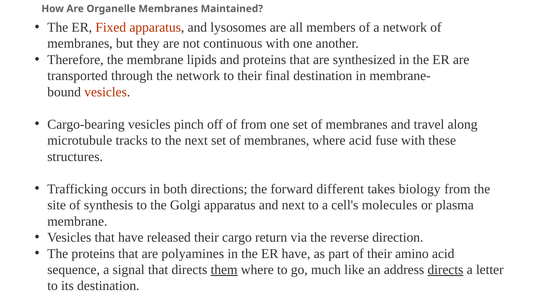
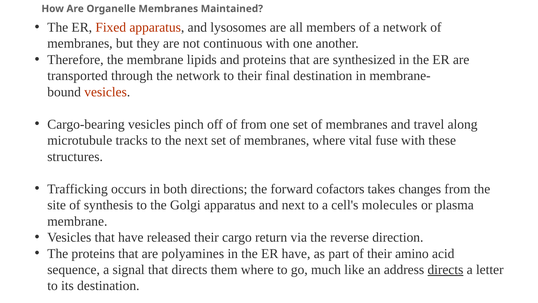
where acid: acid -> vital (360, 140)
different: different -> cofactors (340, 189)
biology: biology -> changes (420, 189)
them underline: present -> none (224, 269)
